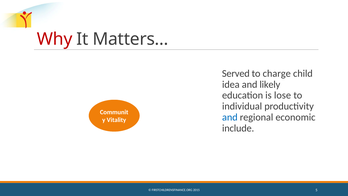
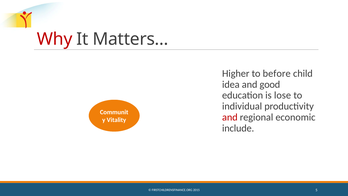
Served: Served -> Higher (236, 73)
charge: charge -> before (277, 73)
likely: likely -> good (270, 84)
and colour: blue -> red (230, 117)
